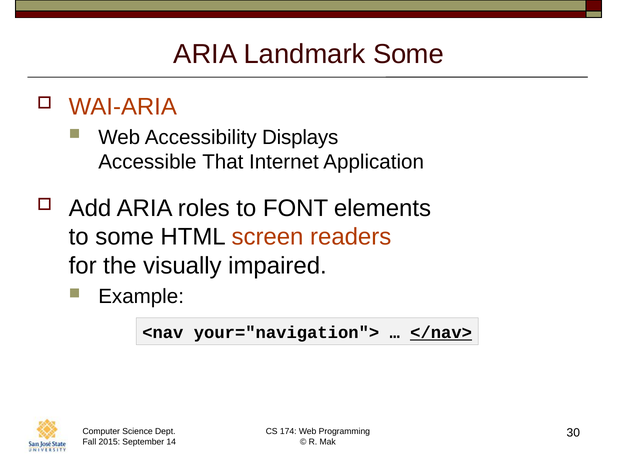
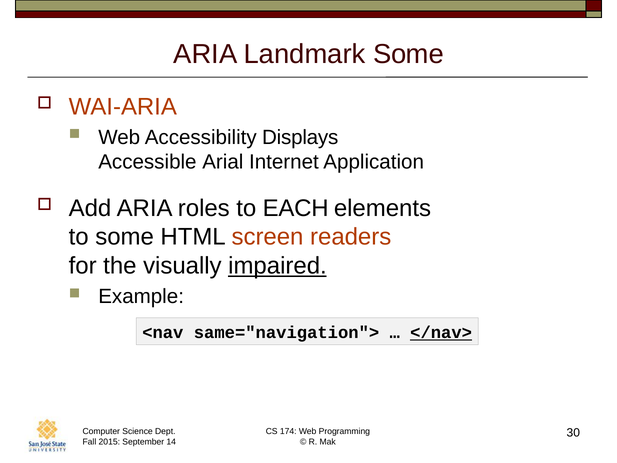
That: That -> Arial (223, 162)
FONT: FONT -> EACH (296, 208)
impaired underline: none -> present (277, 266)
your="navigation">: your="navigation"> -> same="navigation"> (287, 332)
